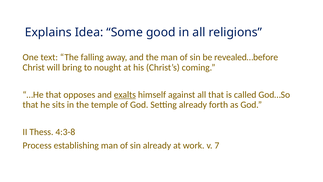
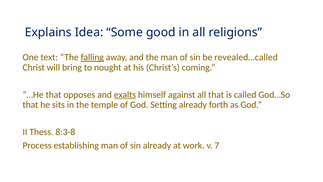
falling underline: none -> present (92, 57)
revealed…before: revealed…before -> revealed…called (246, 57)
4:3-8: 4:3-8 -> 8:3-8 (65, 132)
